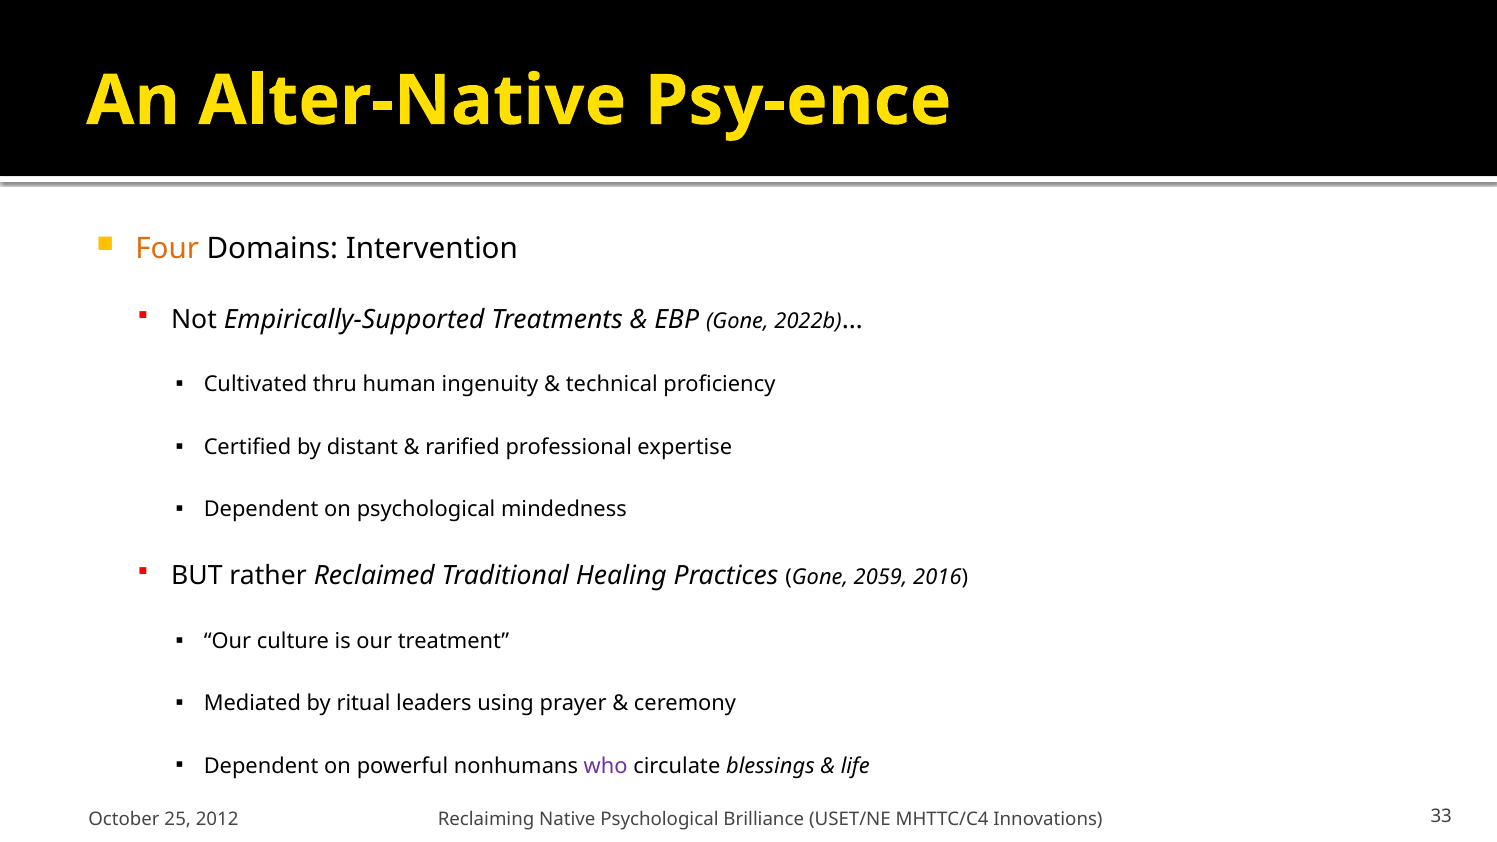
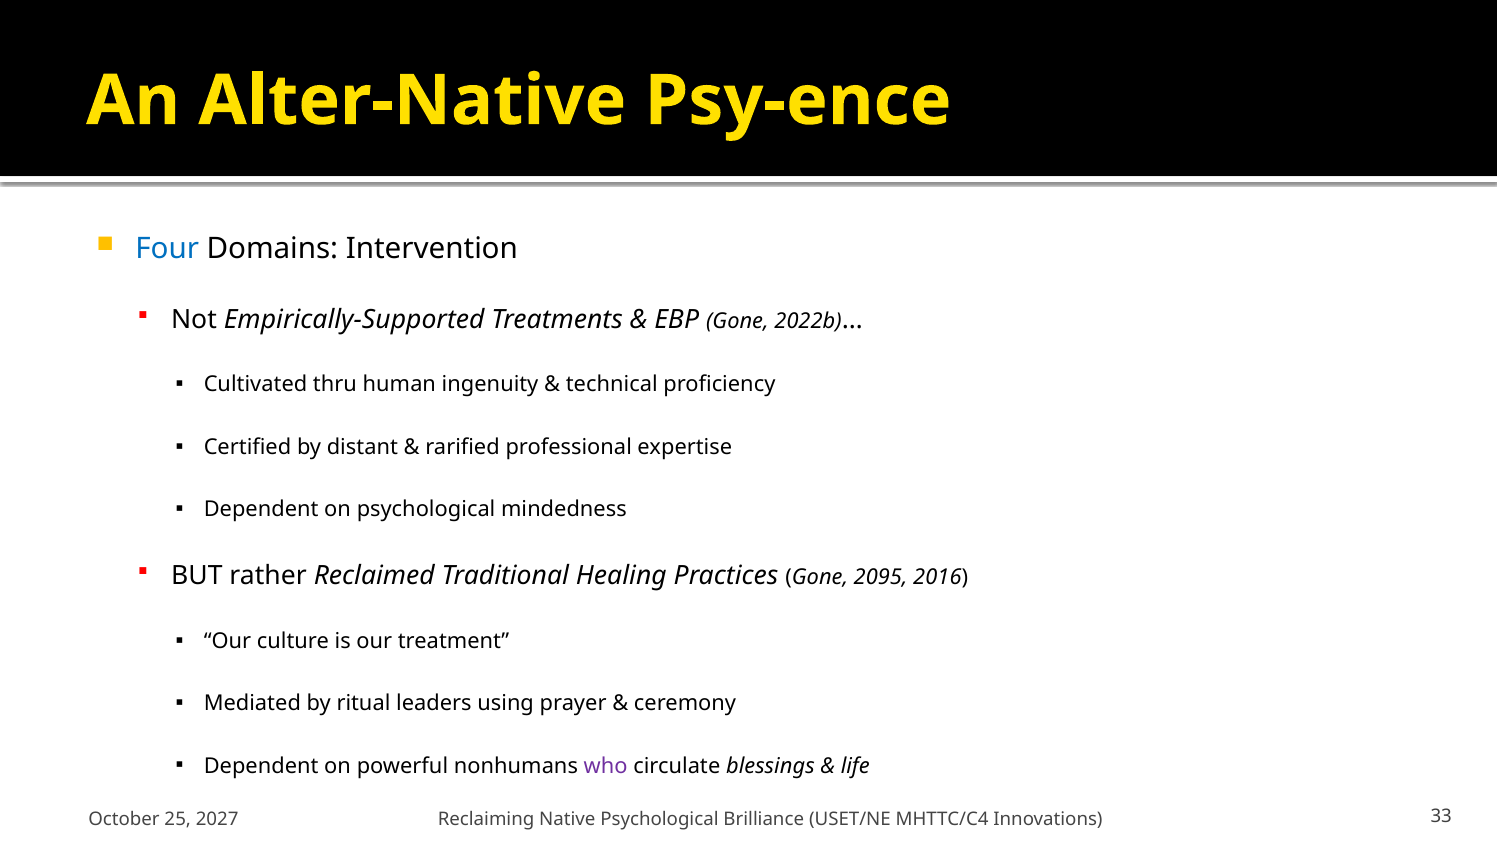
Four colour: orange -> blue (167, 249)
2059: 2059 -> 2095 (881, 578)
2012: 2012 -> 2027 (217, 819)
